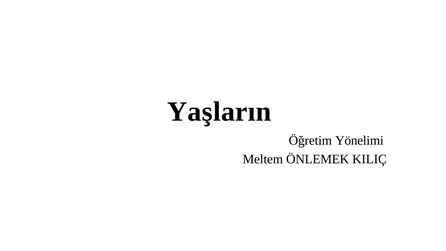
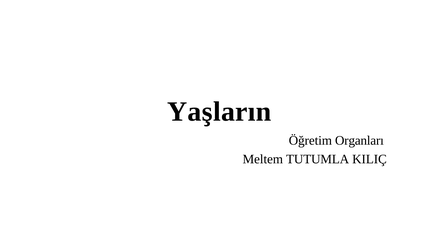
Yönelimi: Yönelimi -> Organları (359, 140)
ÖNLEMEK: ÖNLEMEK -> TUTUMLA (318, 159)
